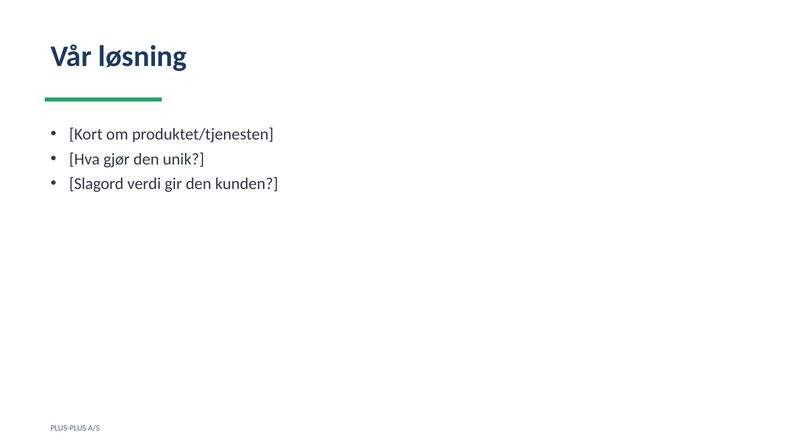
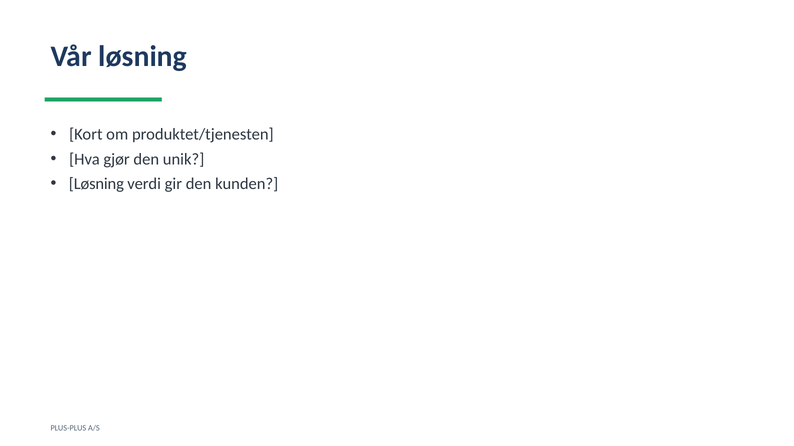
Slagord: Slagord -> Løsning (96, 184)
